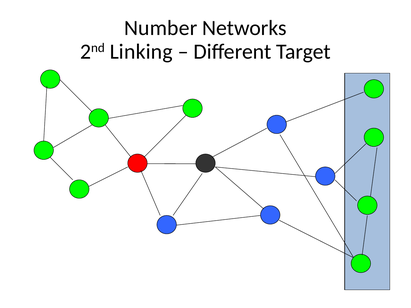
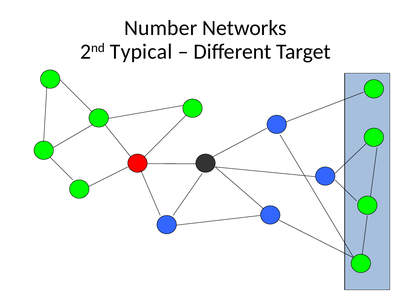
Linking: Linking -> Typical (141, 52)
